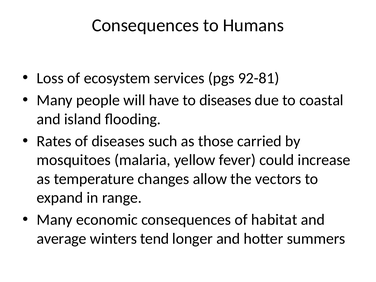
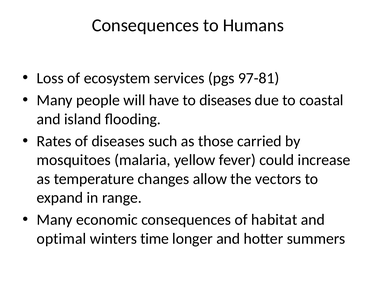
92-81: 92-81 -> 97-81 (259, 78)
average: average -> optimal (61, 239)
tend: tend -> time (155, 239)
